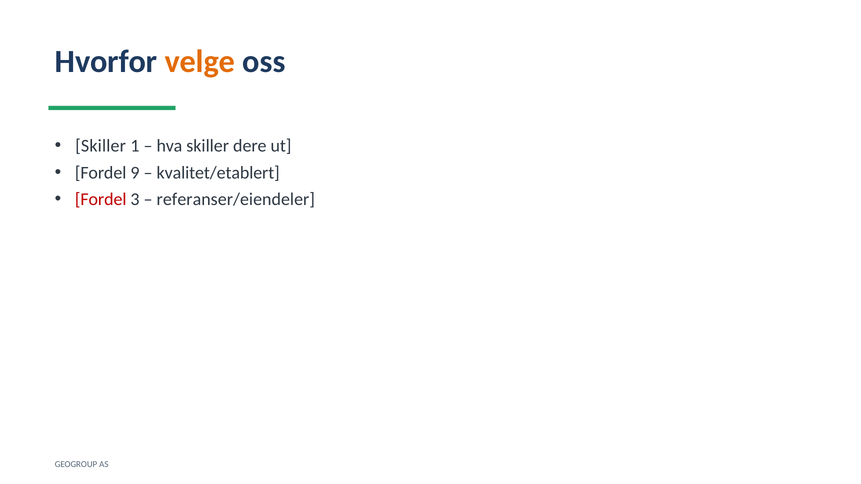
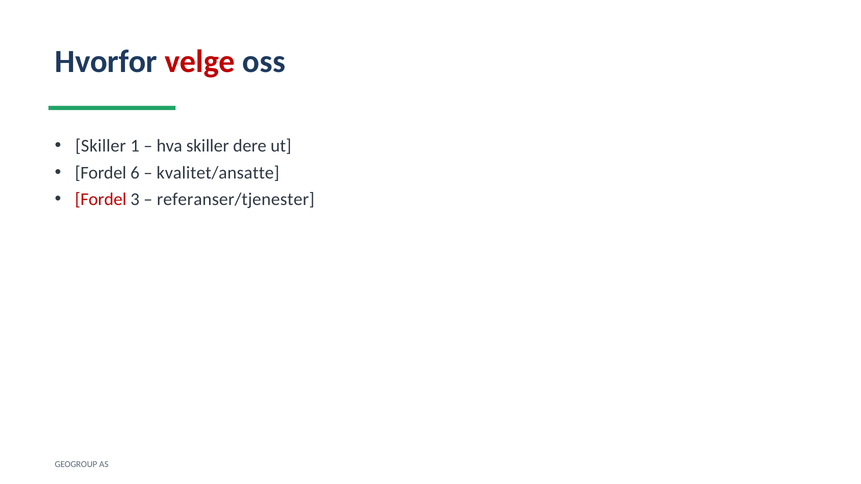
velge colour: orange -> red (200, 61)
9: 9 -> 6 (135, 173)
kvalitet/etablert: kvalitet/etablert -> kvalitet/ansatte (218, 173)
referanser/eiendeler: referanser/eiendeler -> referanser/tjenester (236, 200)
